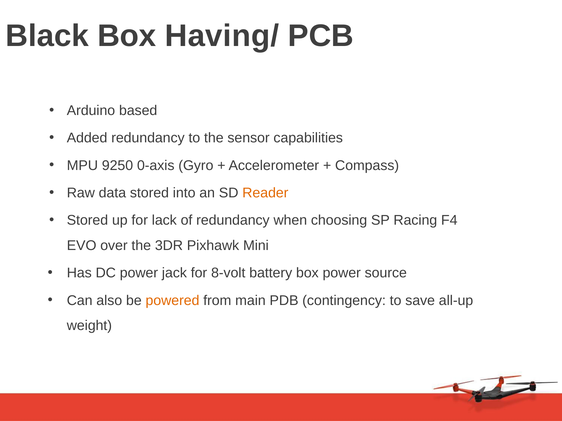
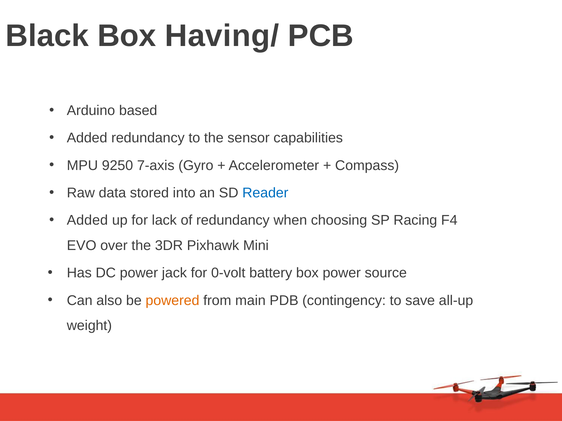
0-axis: 0-axis -> 7-axis (156, 166)
Reader colour: orange -> blue (265, 193)
Stored: Stored -> Added (87, 221)
8-volt: 8-volt -> 0-volt (228, 273)
